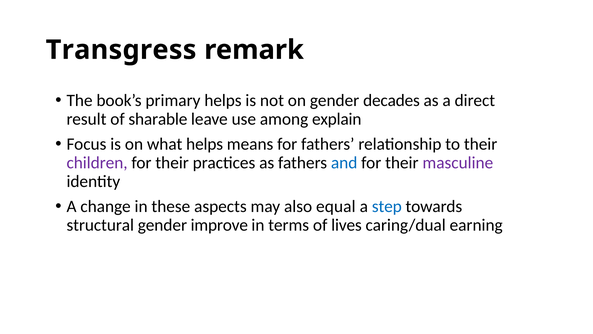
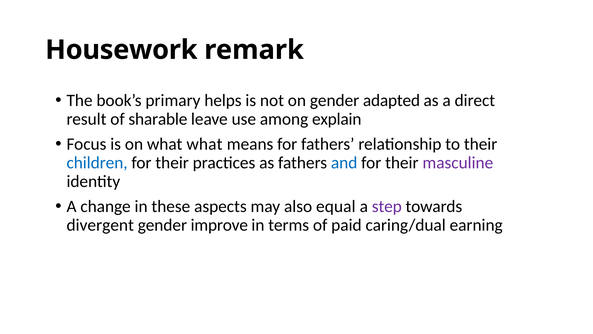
Transgress: Transgress -> Housework (121, 50)
decades: decades -> adapted (391, 100)
what helps: helps -> what (204, 144)
children colour: purple -> blue (97, 162)
step colour: blue -> purple (387, 206)
structural: structural -> divergent (100, 225)
lives: lives -> paid (346, 225)
